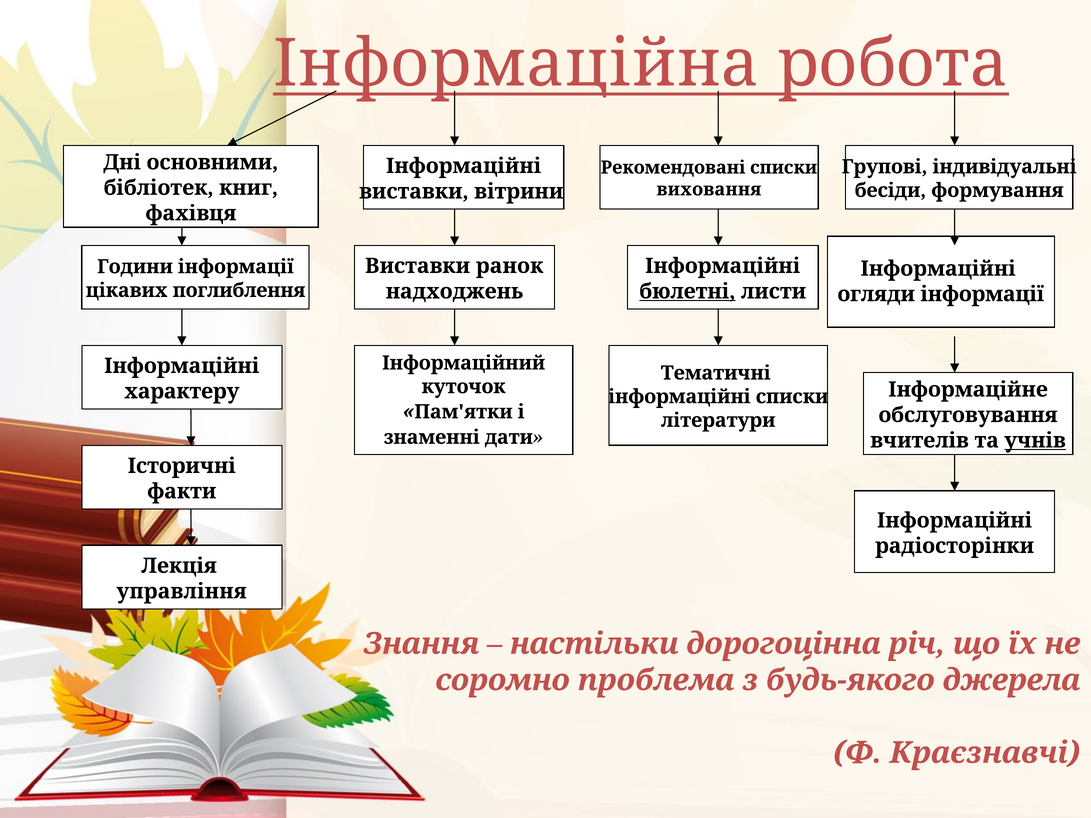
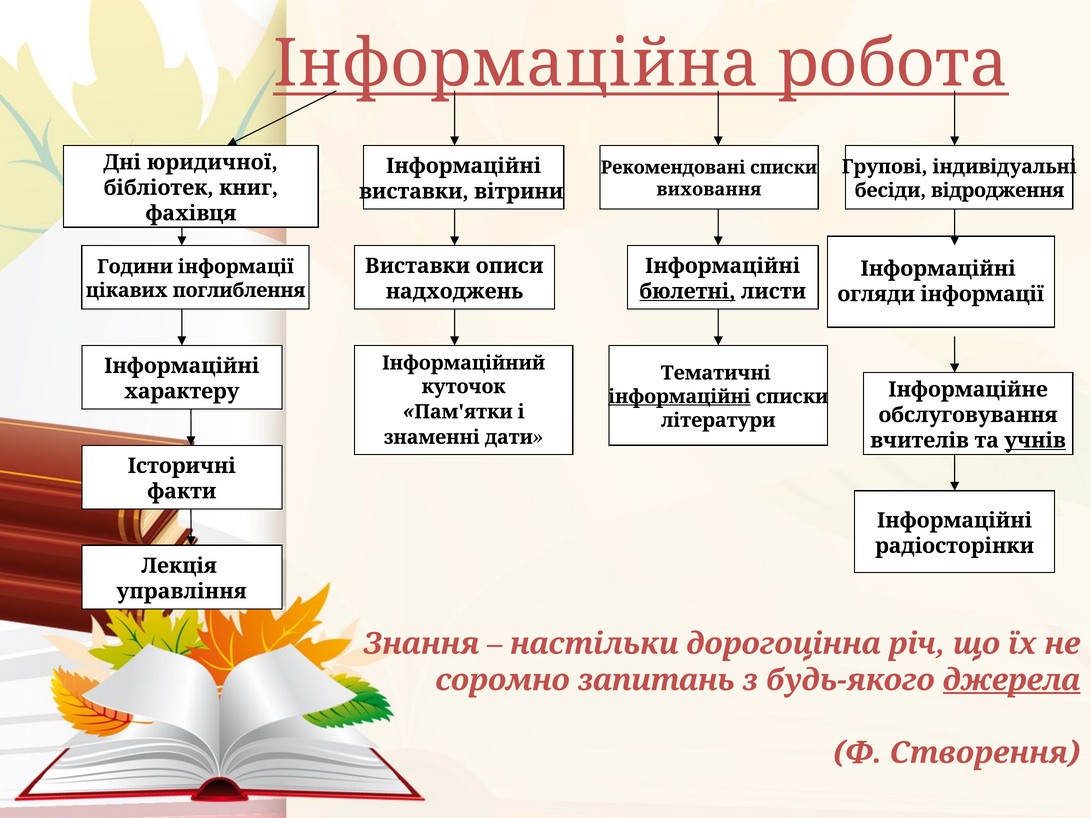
основними: основними -> юридичної (212, 162)
формування: формування -> відродження (998, 190)
ранок: ранок -> описи (510, 266)
інформаційні underline: none -> present (679, 397)
проблема: проблема -> запитань (656, 680)
джерела underline: none -> present (1012, 680)
Краєзнавчі: Краєзнавчі -> Створення (985, 753)
